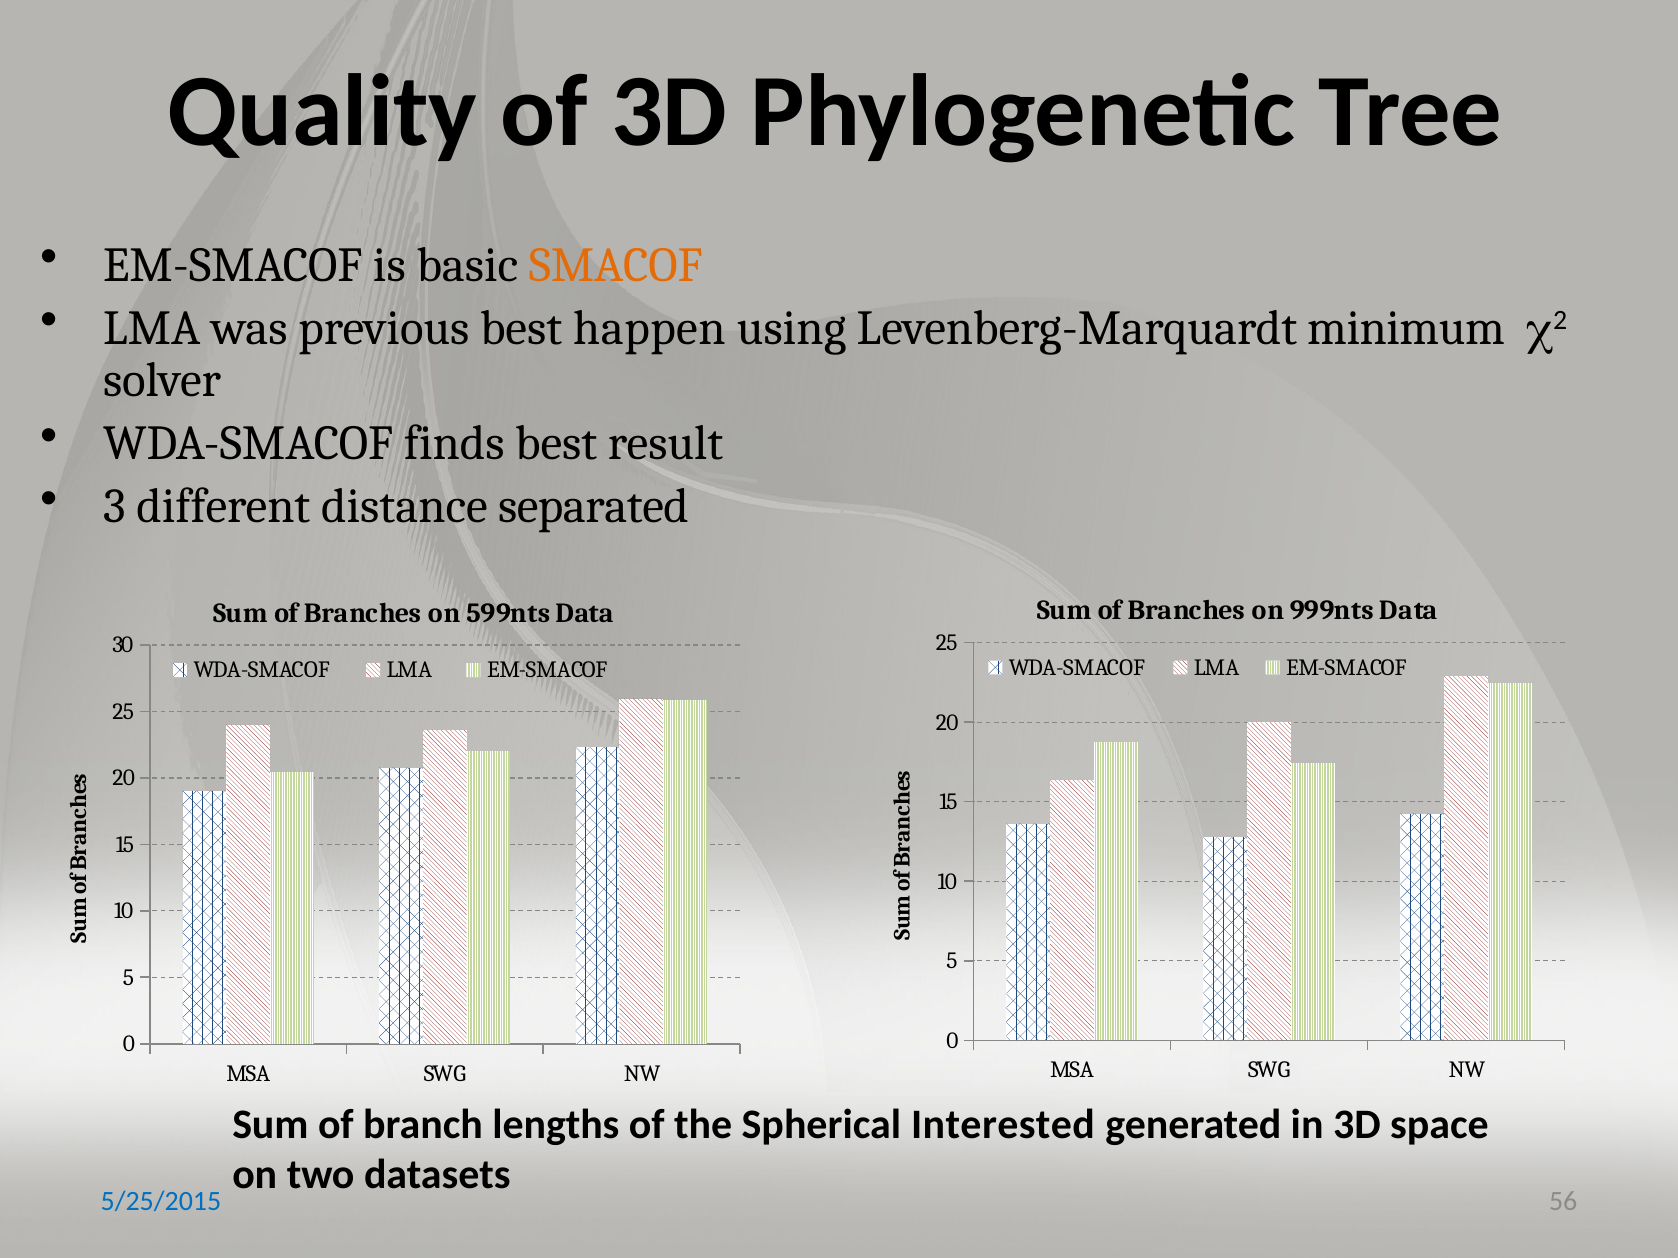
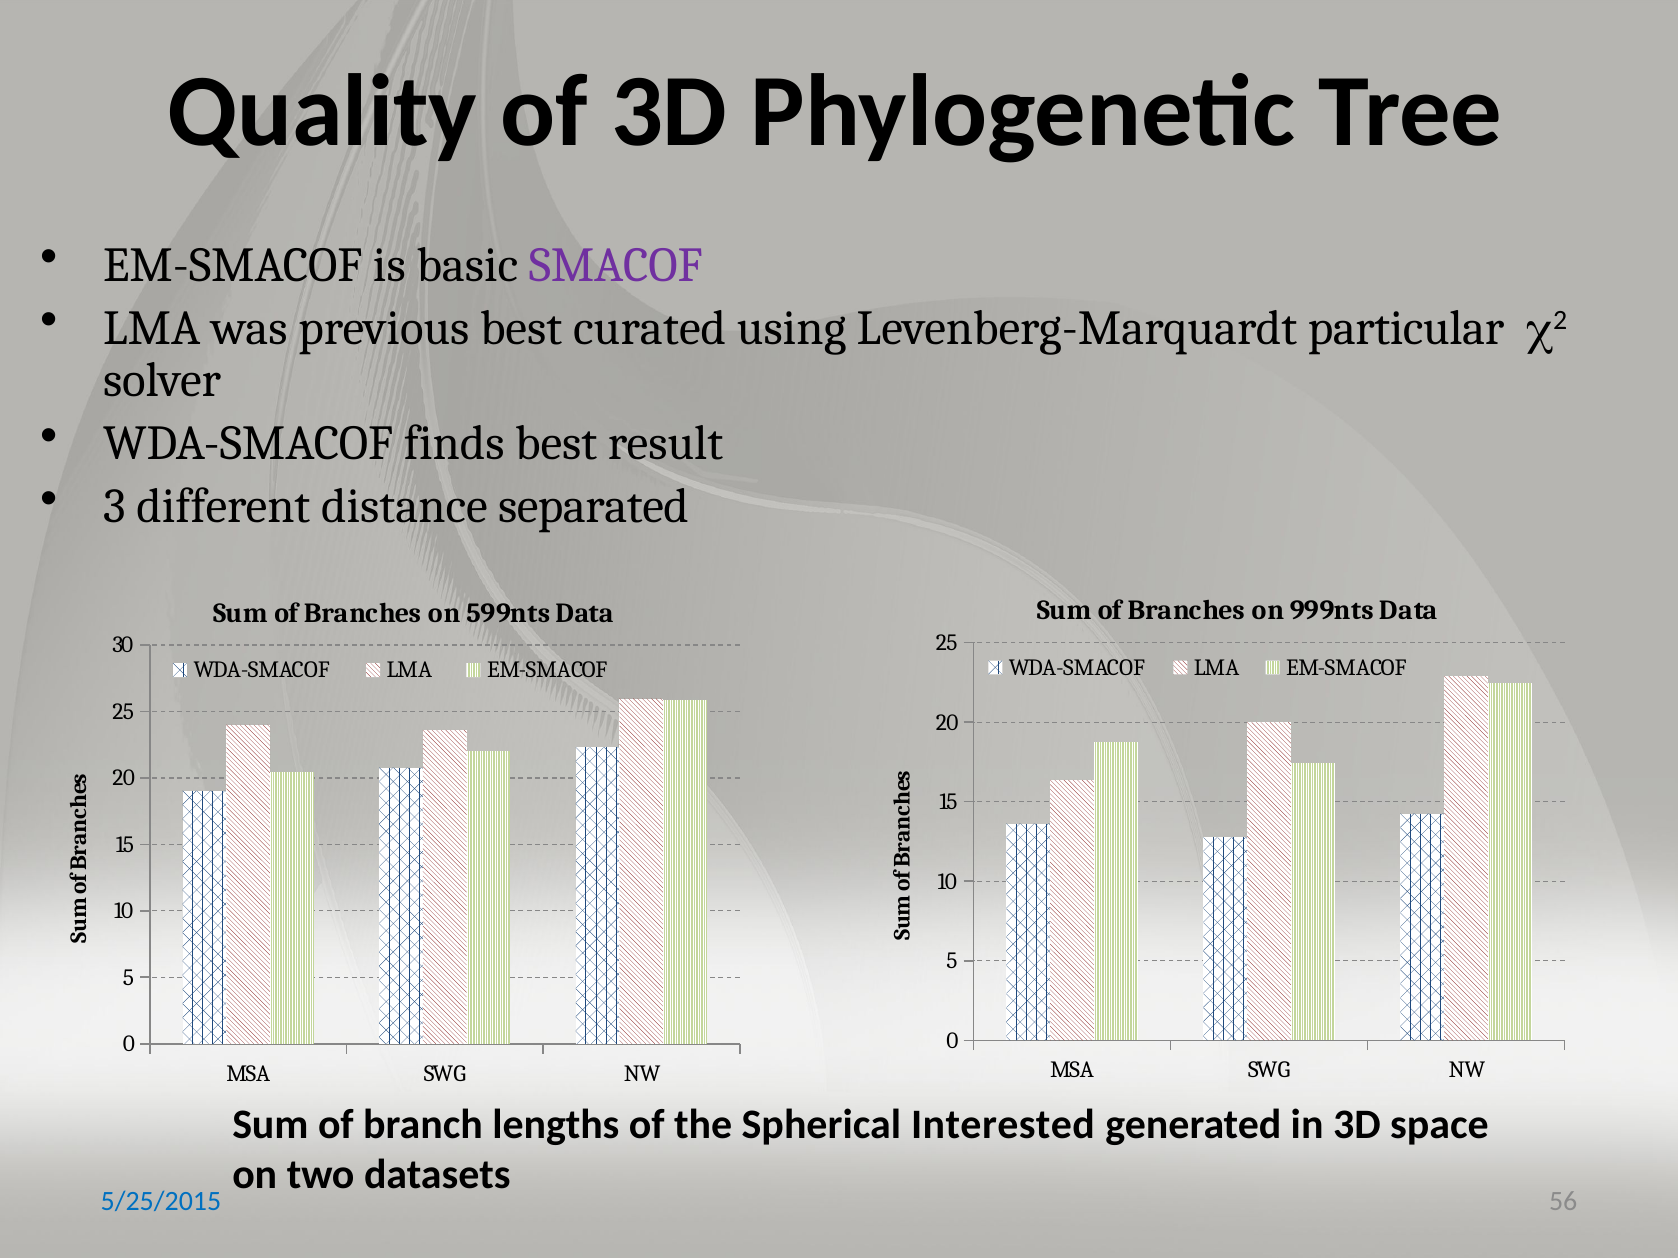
SMACOF colour: orange -> purple (616, 265)
happen: happen -> curated (650, 328)
minimum: minimum -> particular (1406, 328)
